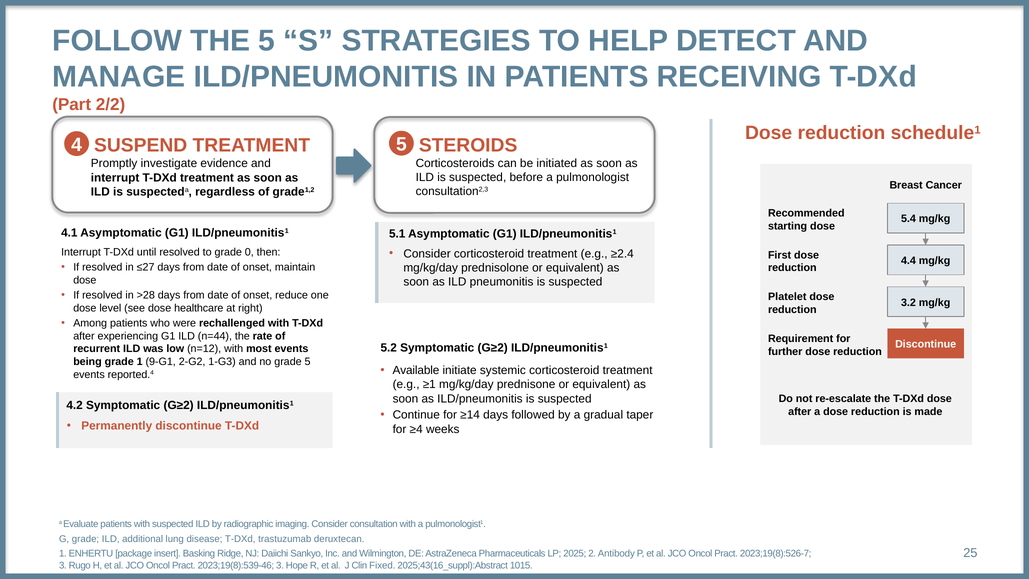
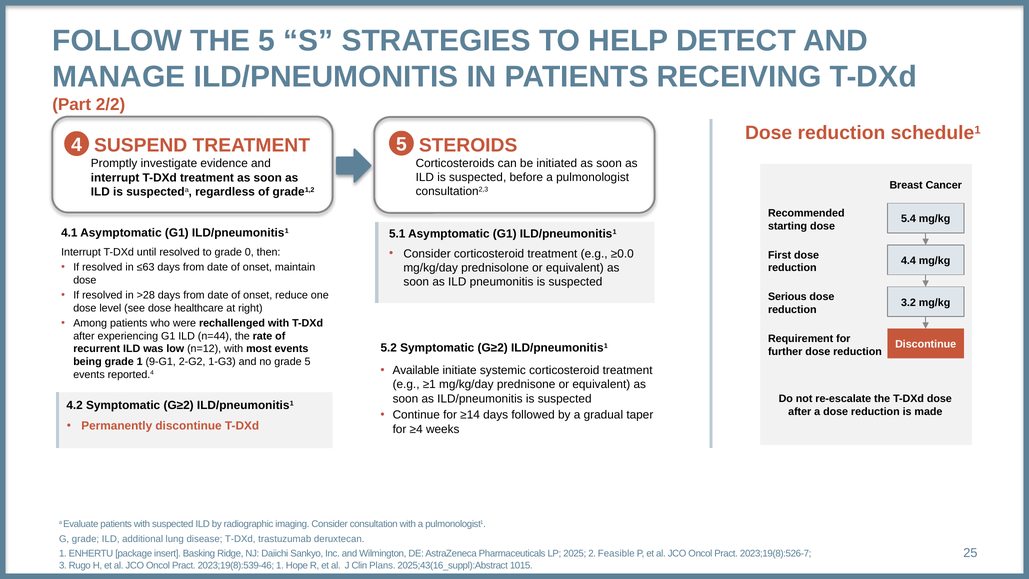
≥2.4: ≥2.4 -> ≥0.0 (622, 254)
≤27: ≤27 -> ≤63 (146, 267)
Platelet: Platelet -> Serious (787, 297)
Antibody: Antibody -> Feasible (616, 554)
2023;19(8):539-46 3: 3 -> 1 (280, 565)
Fixed: Fixed -> Plans (382, 565)
